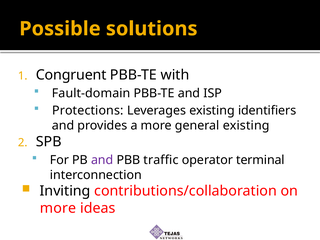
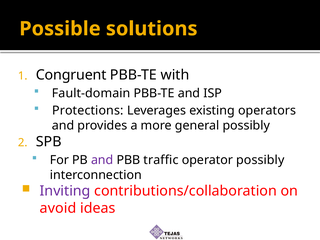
identifiers: identifiers -> operators (267, 111)
general existing: existing -> possibly (246, 126)
operator terminal: terminal -> possibly (260, 160)
Inviting colour: black -> purple (65, 191)
more: more -> avoid (58, 208)
